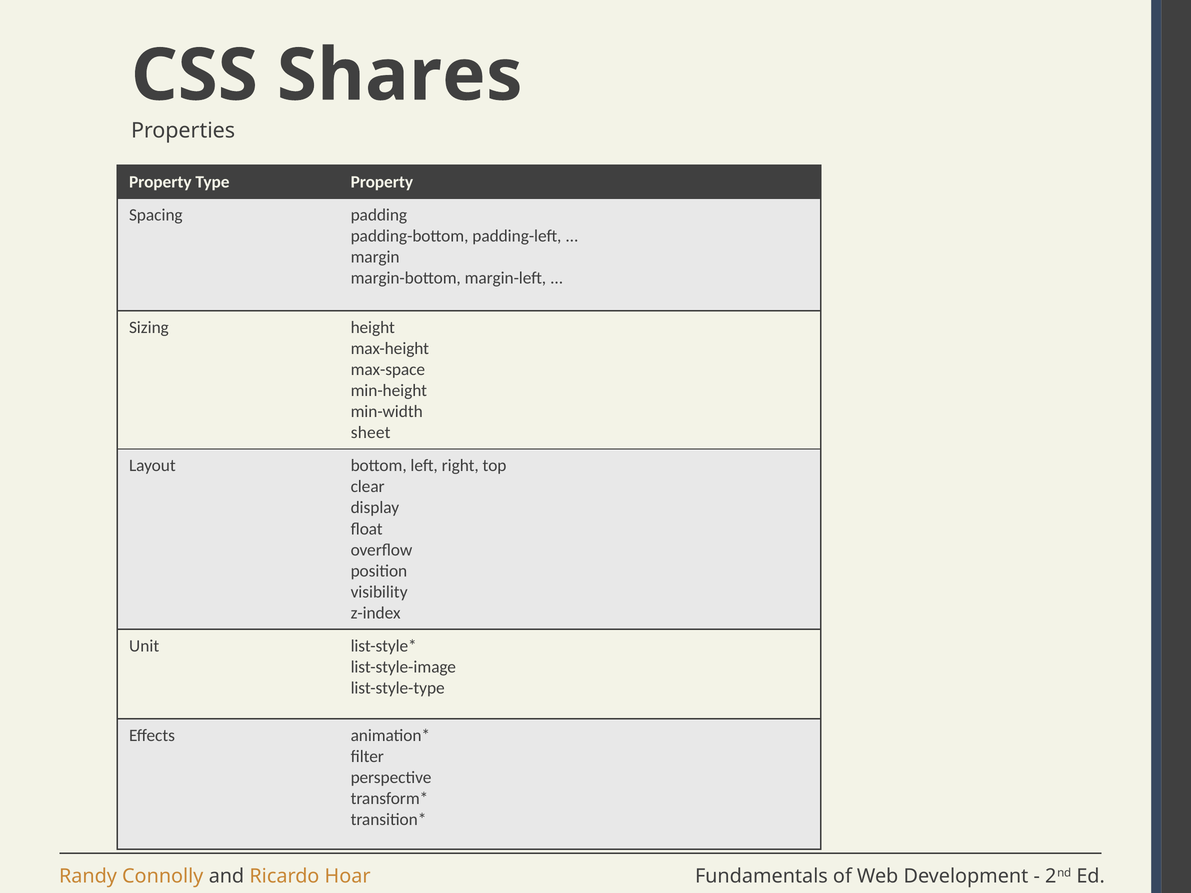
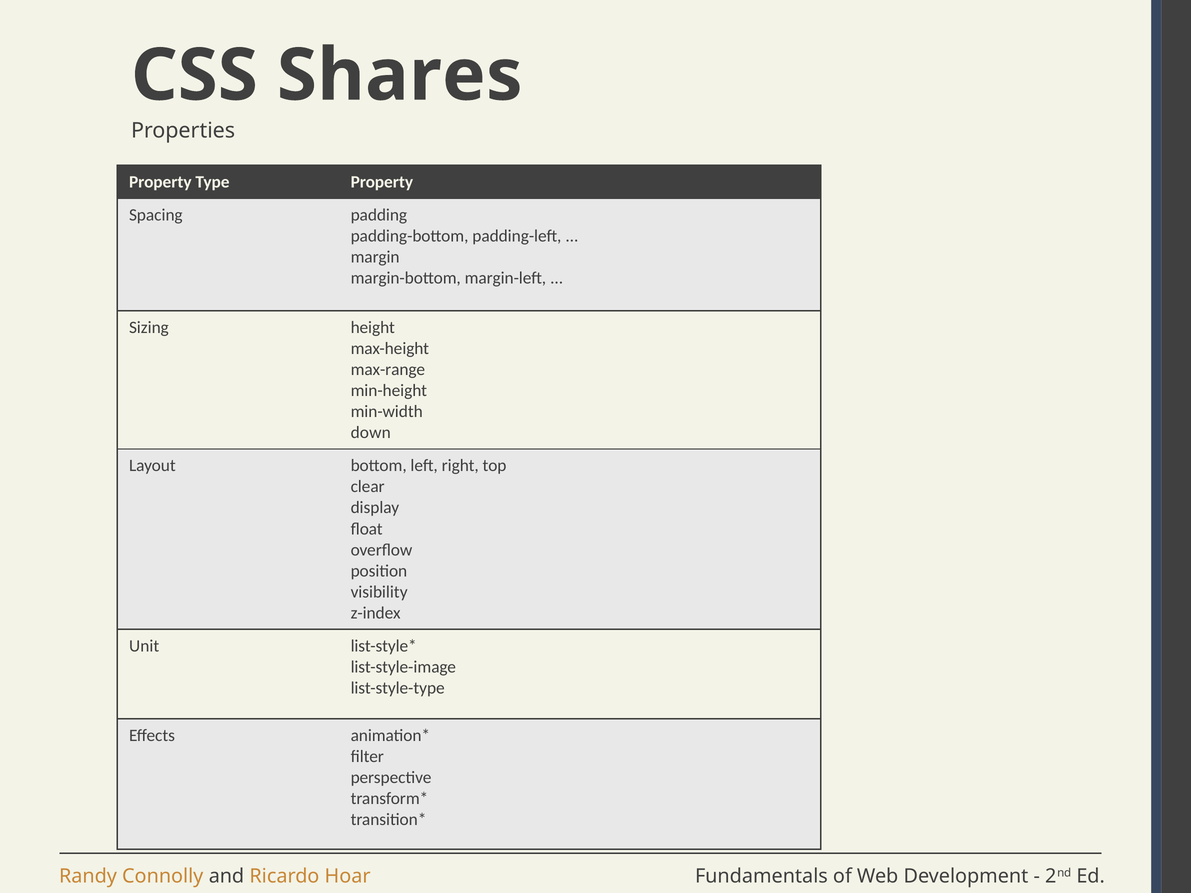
max-space: max-space -> max-range (388, 370)
sheet: sheet -> down (371, 433)
